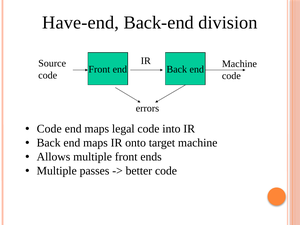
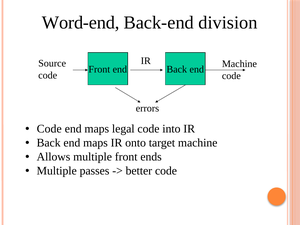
Have-end: Have-end -> Word-end (81, 23)
